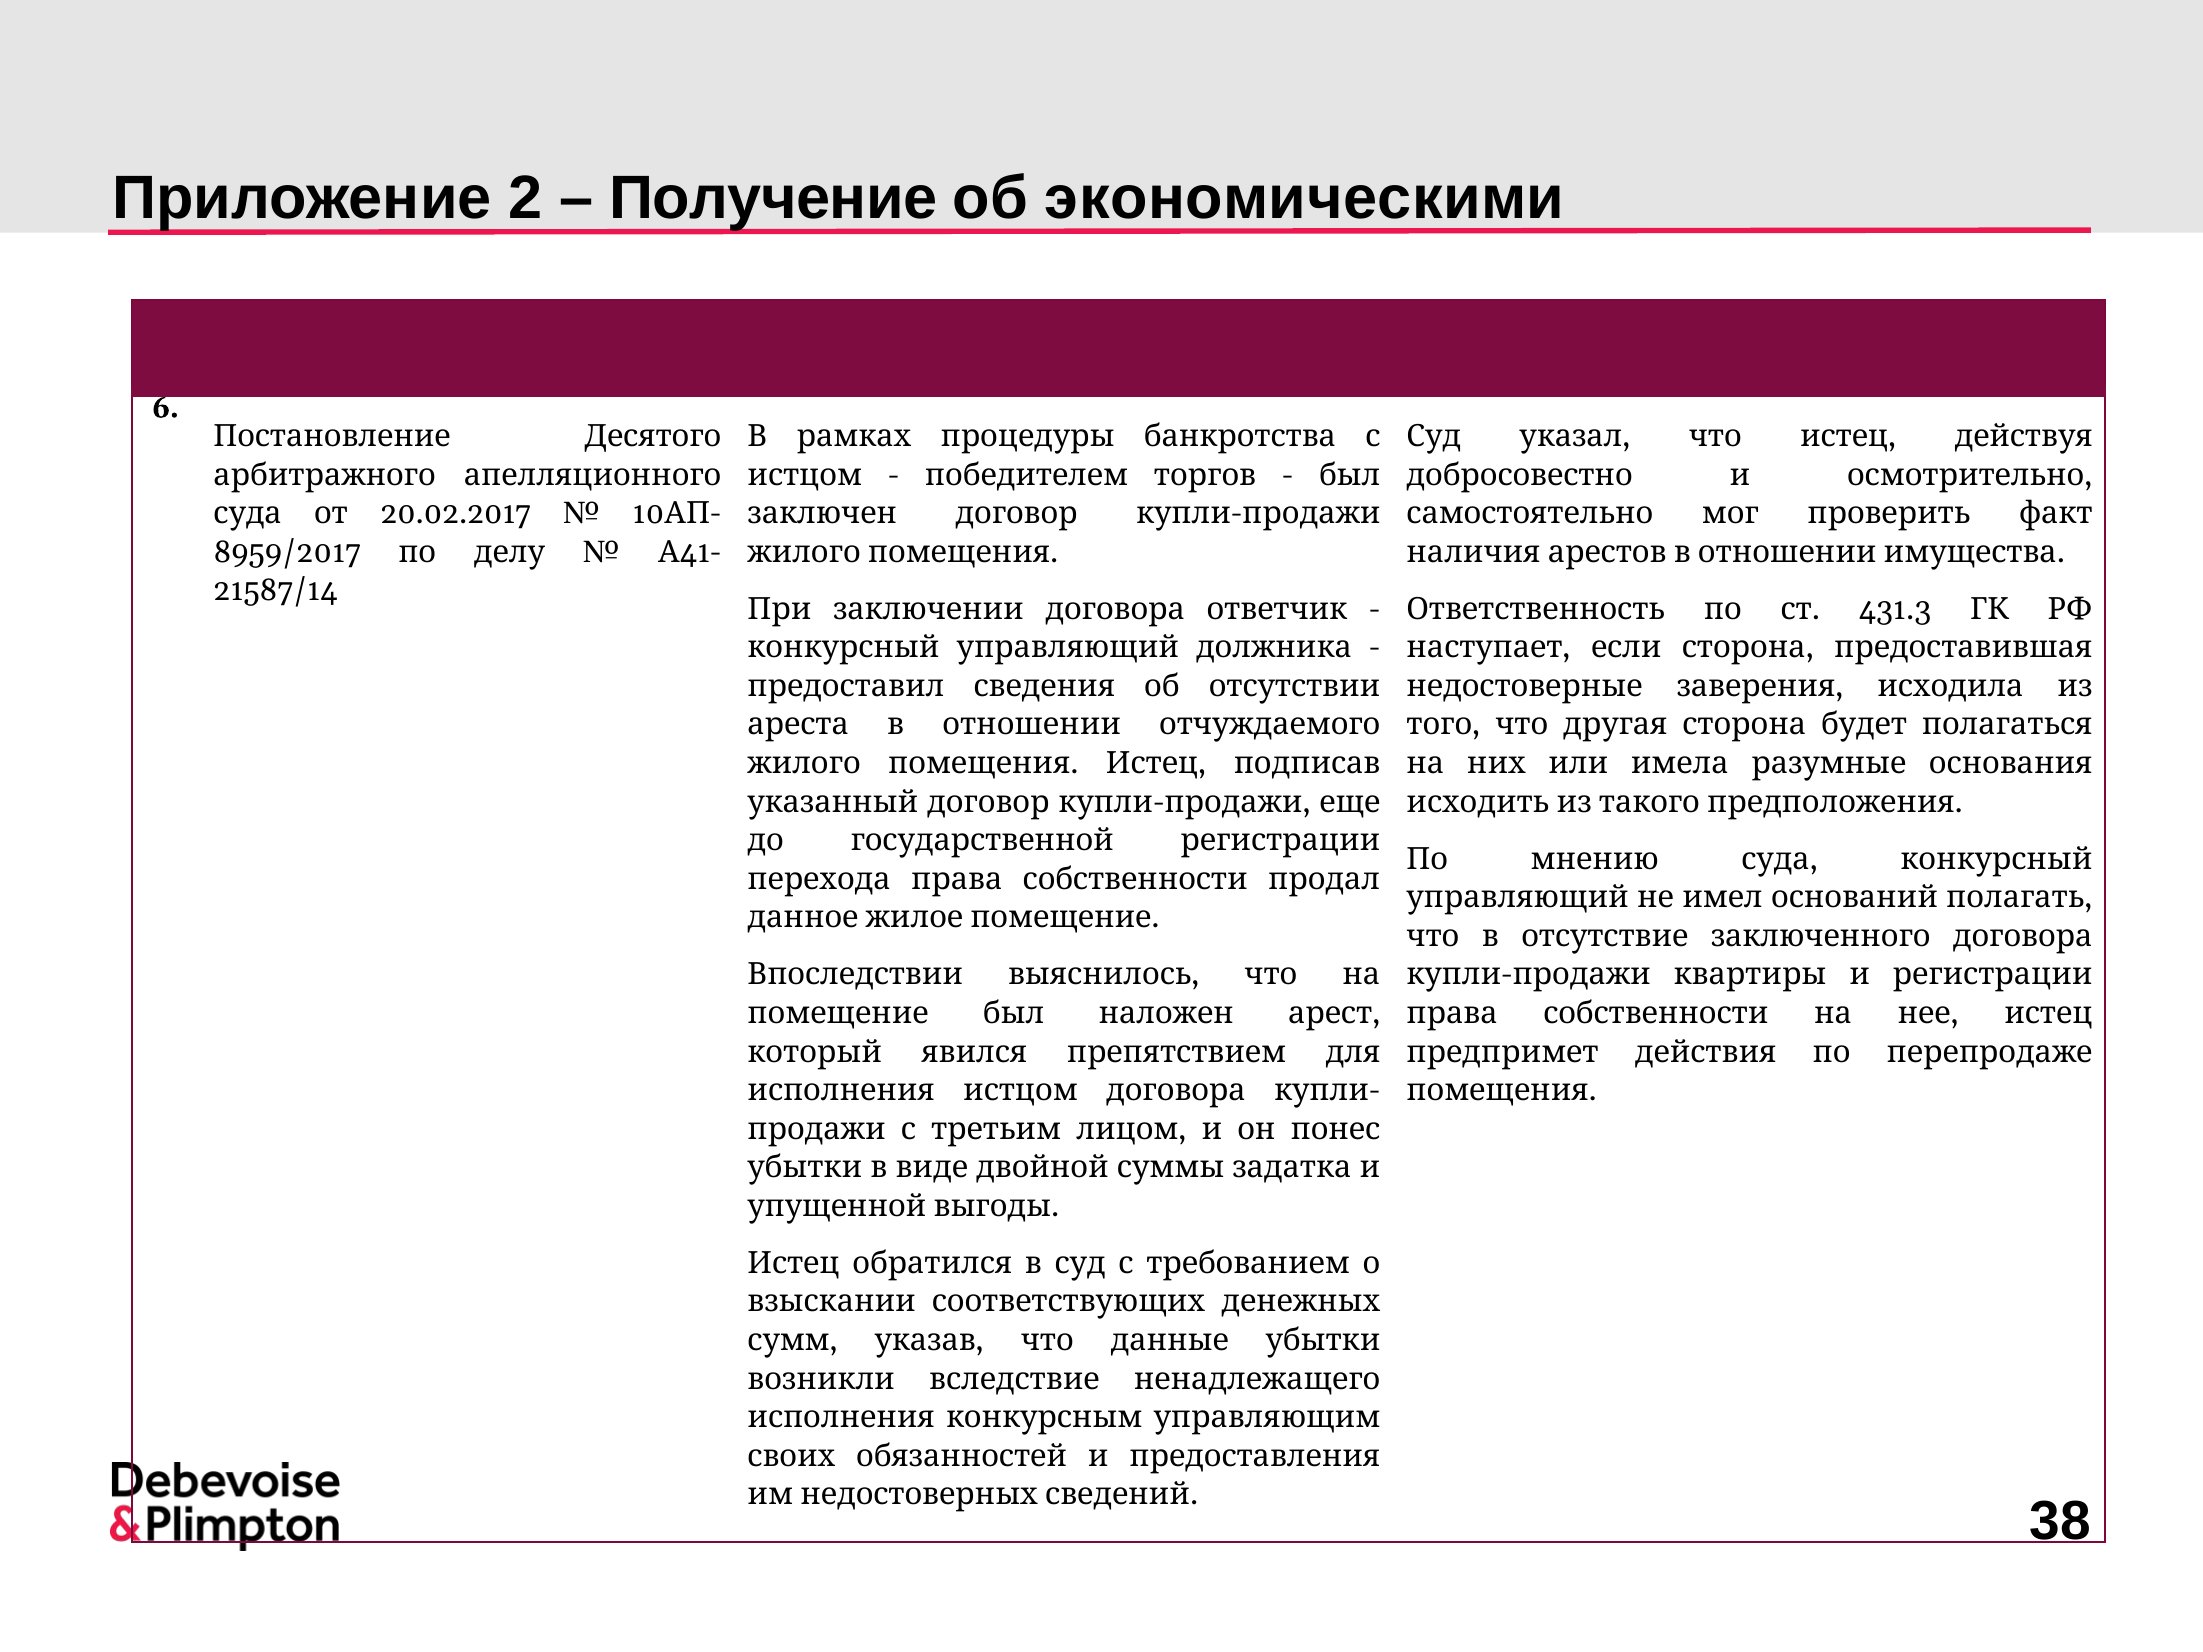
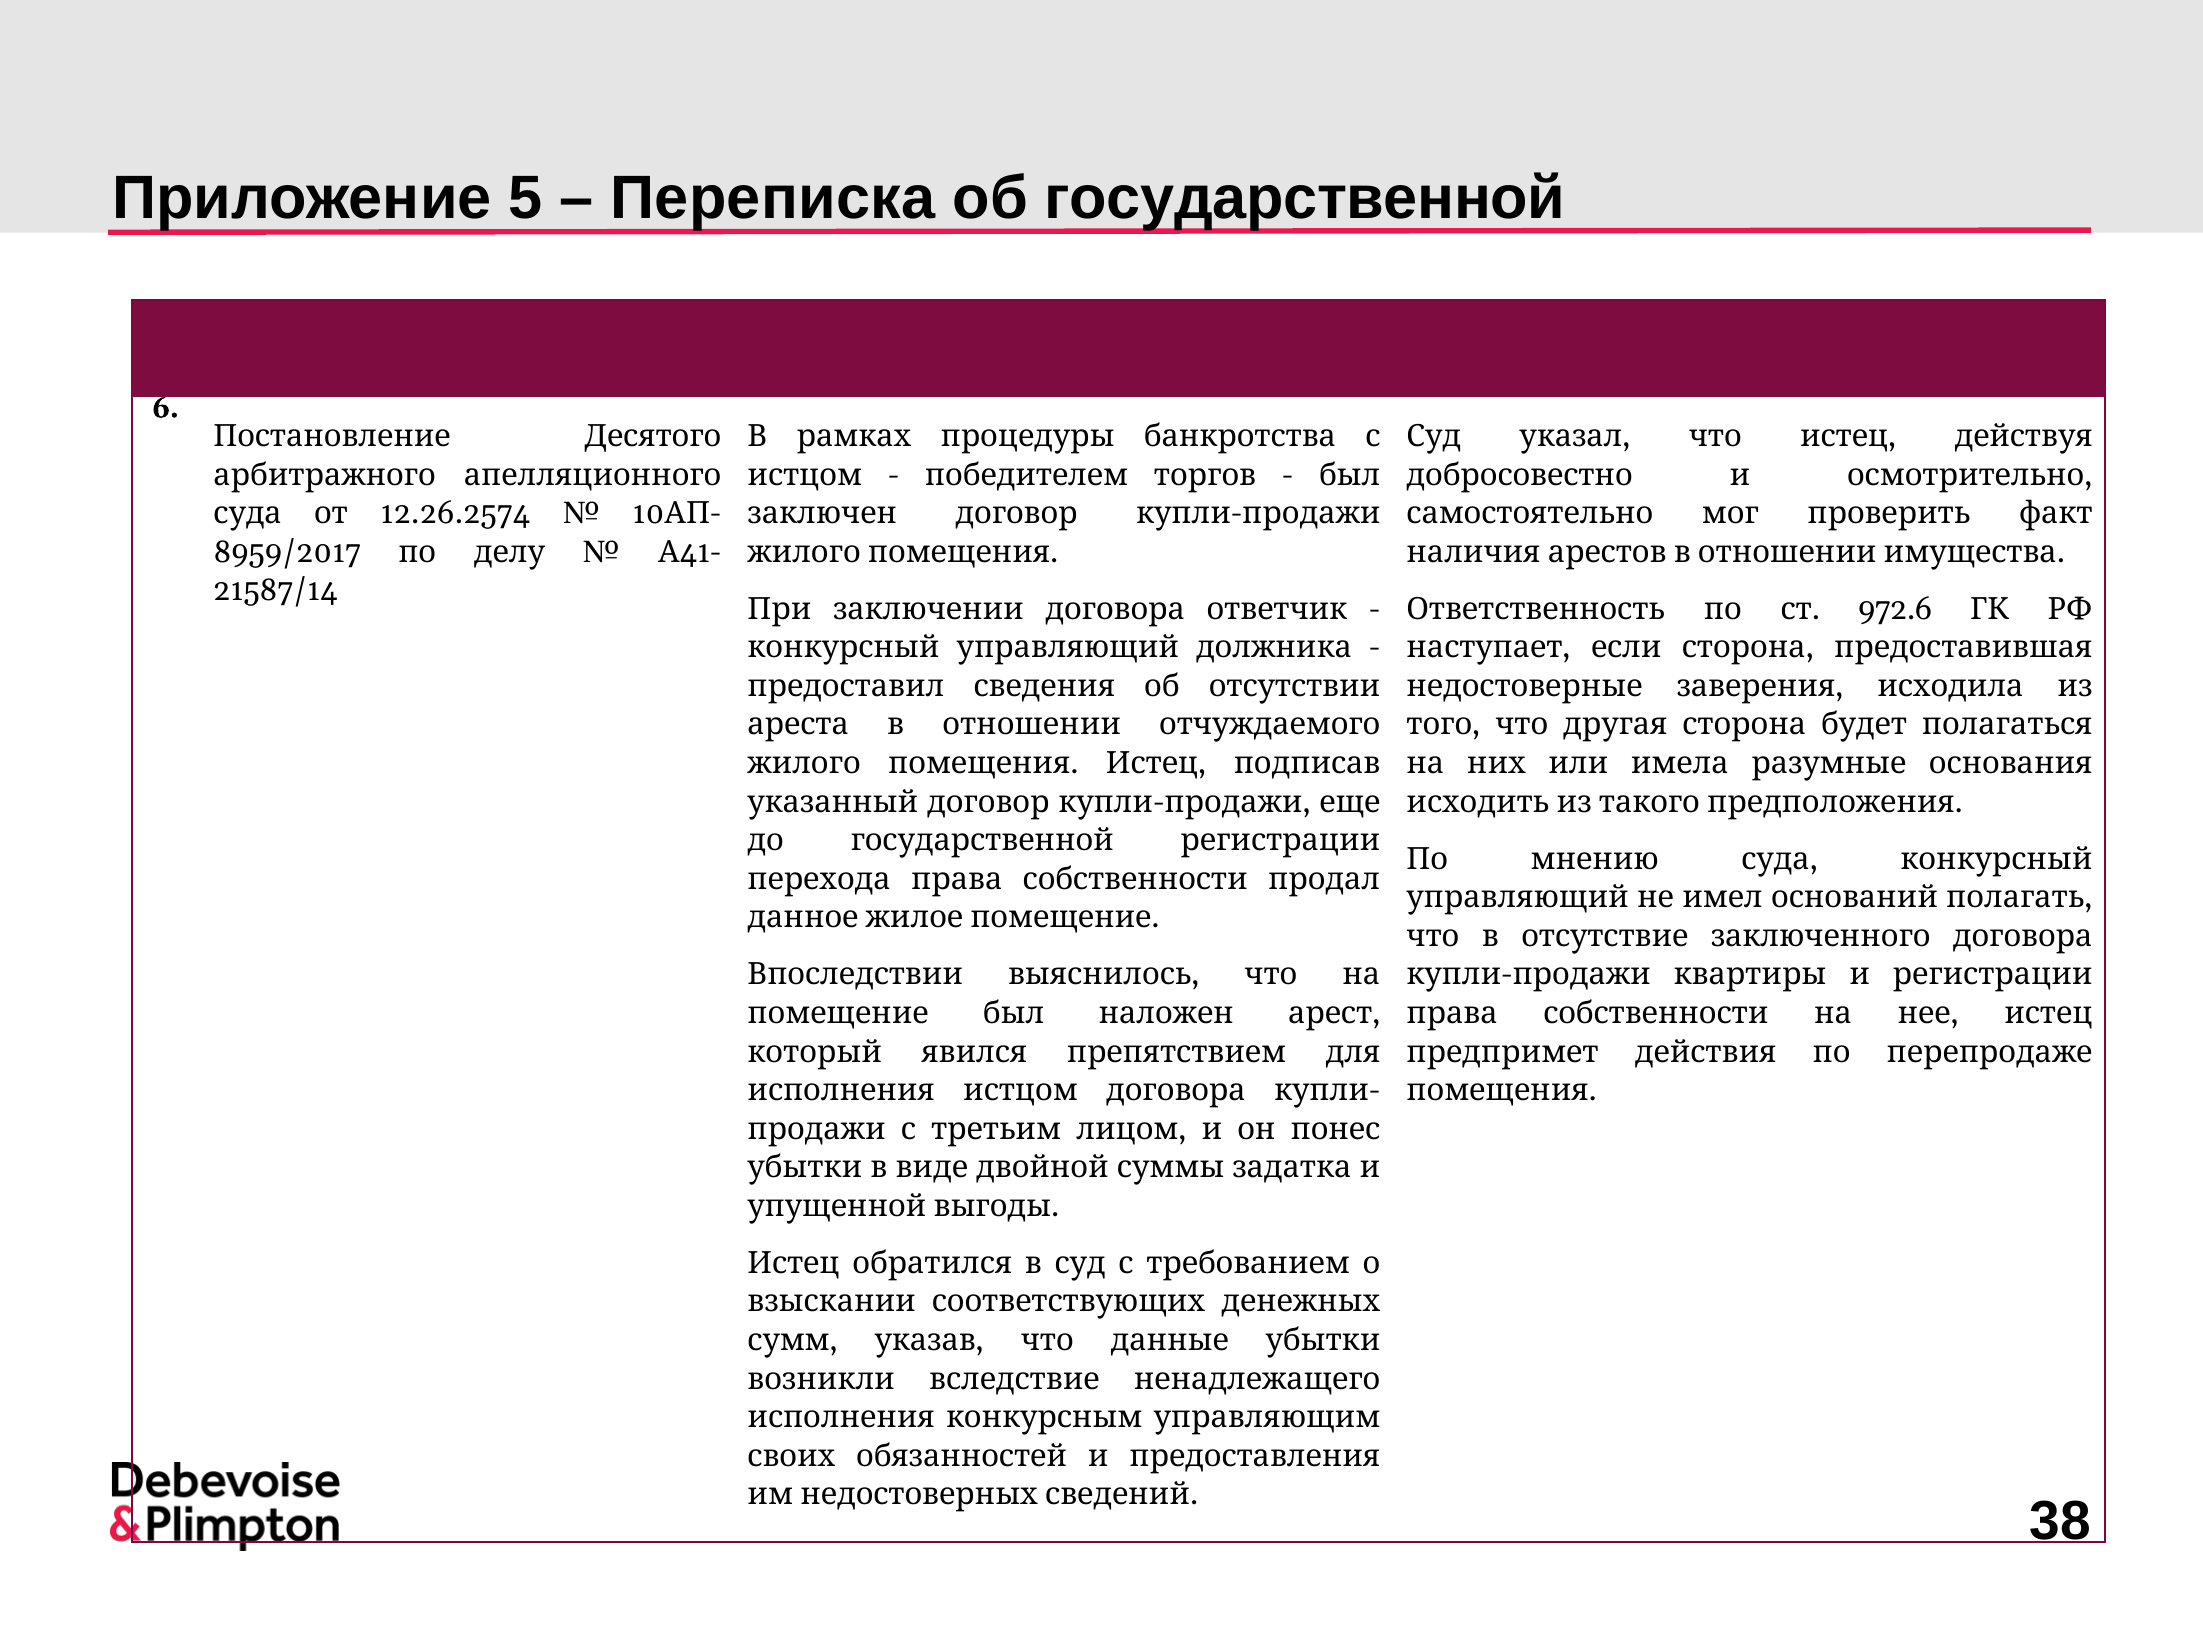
2: 2 -> 5 (526, 199)
Получение: Получение -> Переписка (773, 199)
об экономическими: экономическими -> государственной (1305, 199)
20.02.2017: 20.02.2017 -> 12.26.2574 (455, 514)
431.3: 431.3 -> 972.6 (1895, 609)
